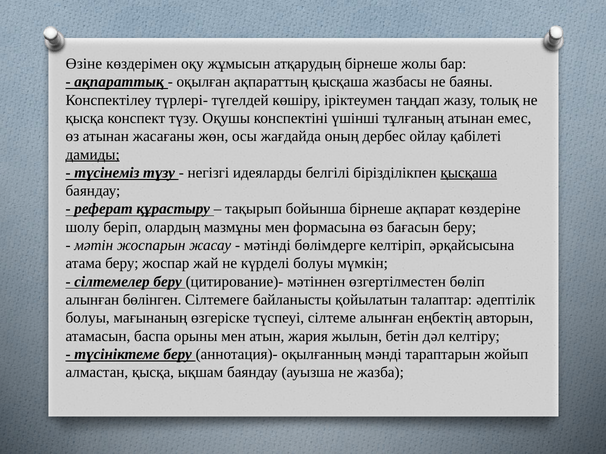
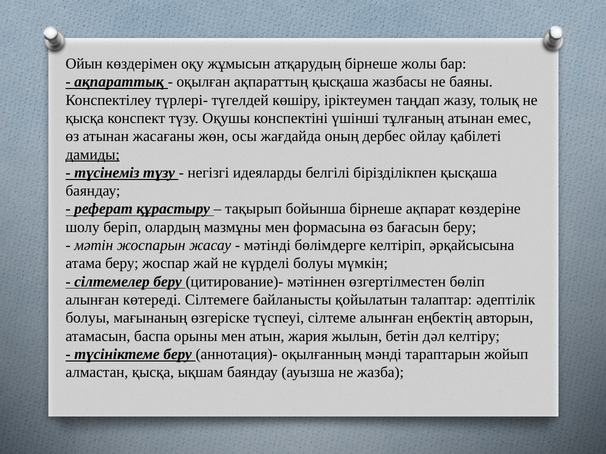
Өзіне: Өзіне -> Ойын (84, 64)
қысқаша underline: present -> none (469, 173)
бөлінген: бөлінген -> көтереді (152, 300)
